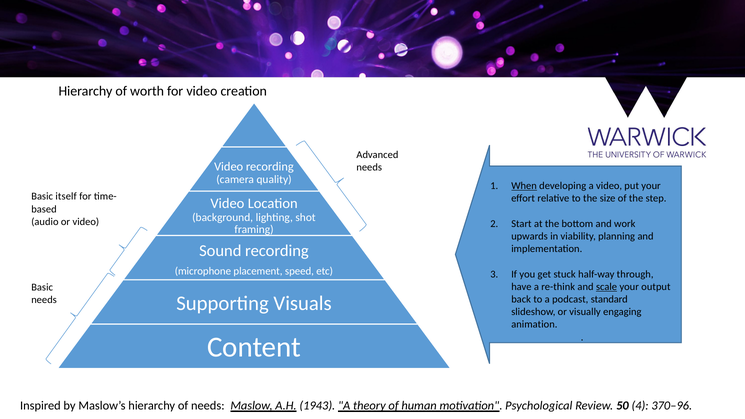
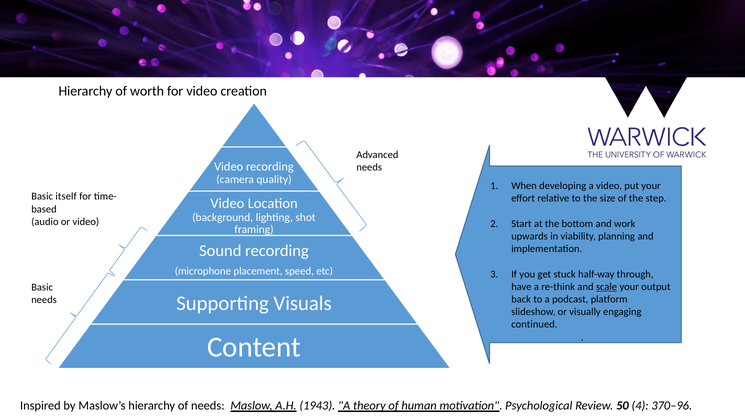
When underline: present -> none (524, 186)
standard: standard -> platform (609, 299)
animation: animation -> continued (534, 325)
